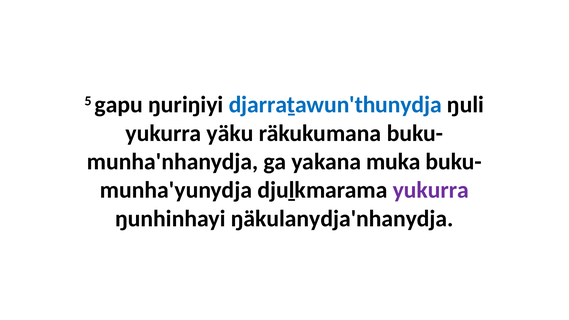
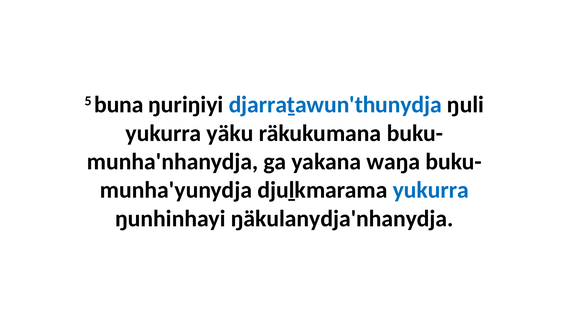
gapu: gapu -> buna (119, 105)
muka: muka -> waŋa (393, 162)
yukurra colour: purple -> blue (431, 190)
